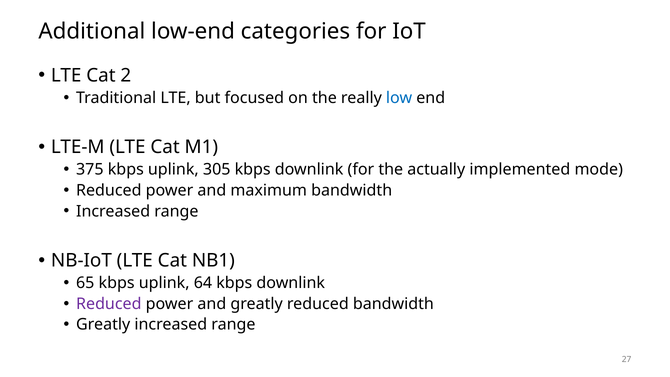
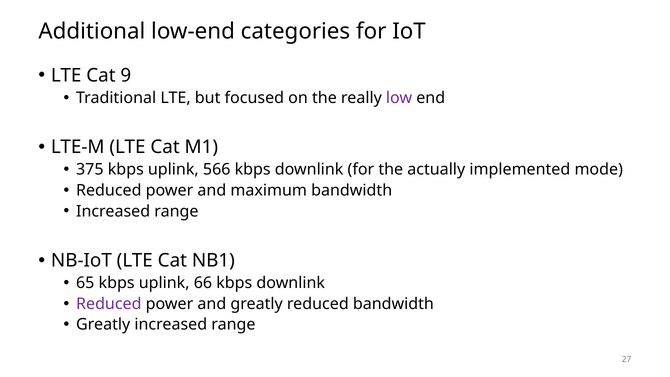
2: 2 -> 9 (126, 75)
low colour: blue -> purple (399, 98)
305: 305 -> 566 (217, 170)
64: 64 -> 66 (203, 283)
